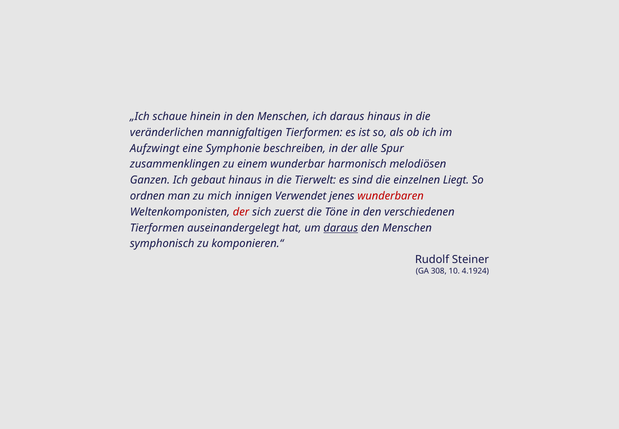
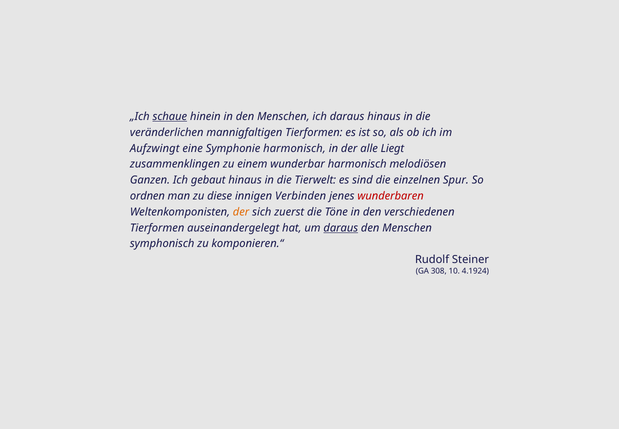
schaue underline: none -> present (170, 116)
Symphonie beschreiben: beschreiben -> harmonisch (294, 148)
Spur: Spur -> Liegt (392, 148)
Liegt: Liegt -> Spur (456, 180)
mich: mich -> diese (220, 196)
Verwendet: Verwendet -> Verbinden (301, 196)
der colour: red -> orange (241, 212)
